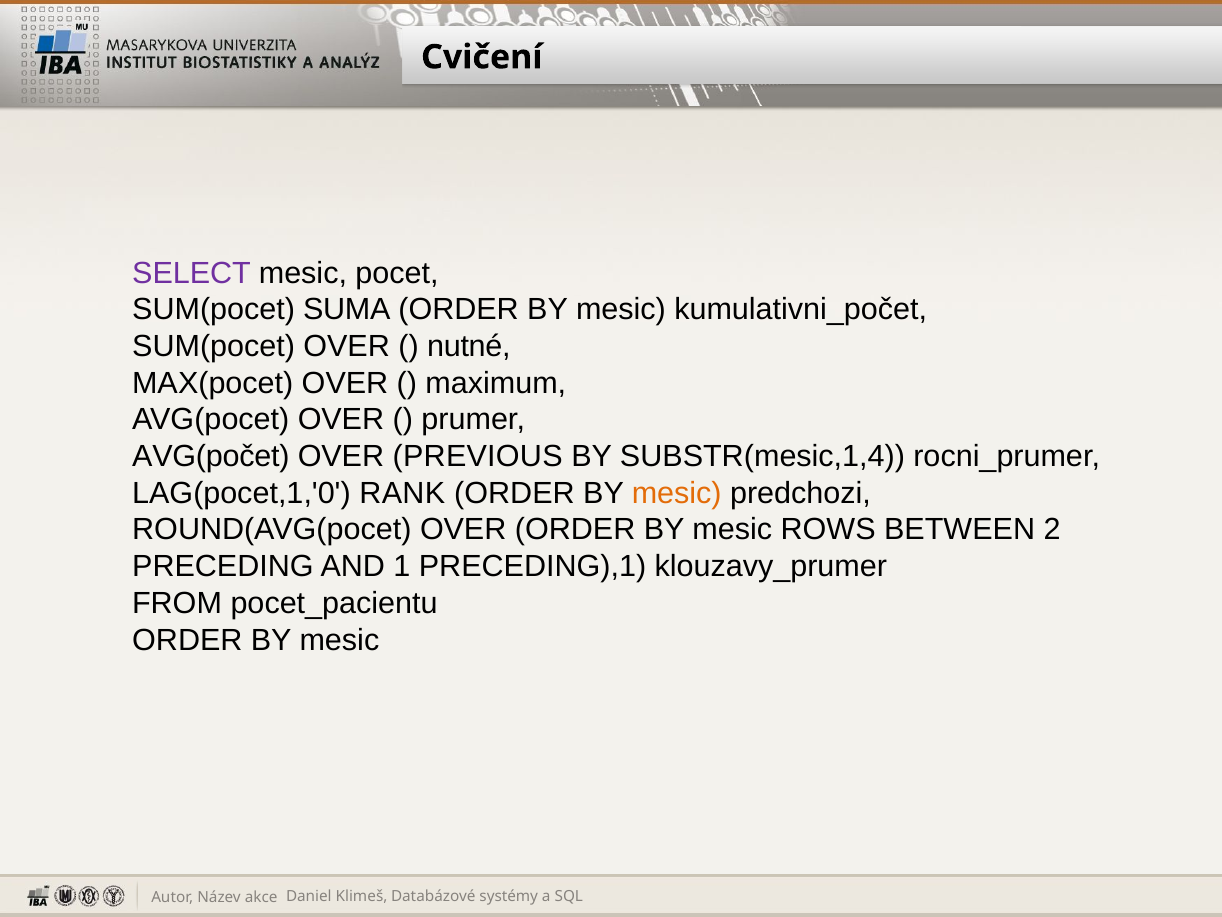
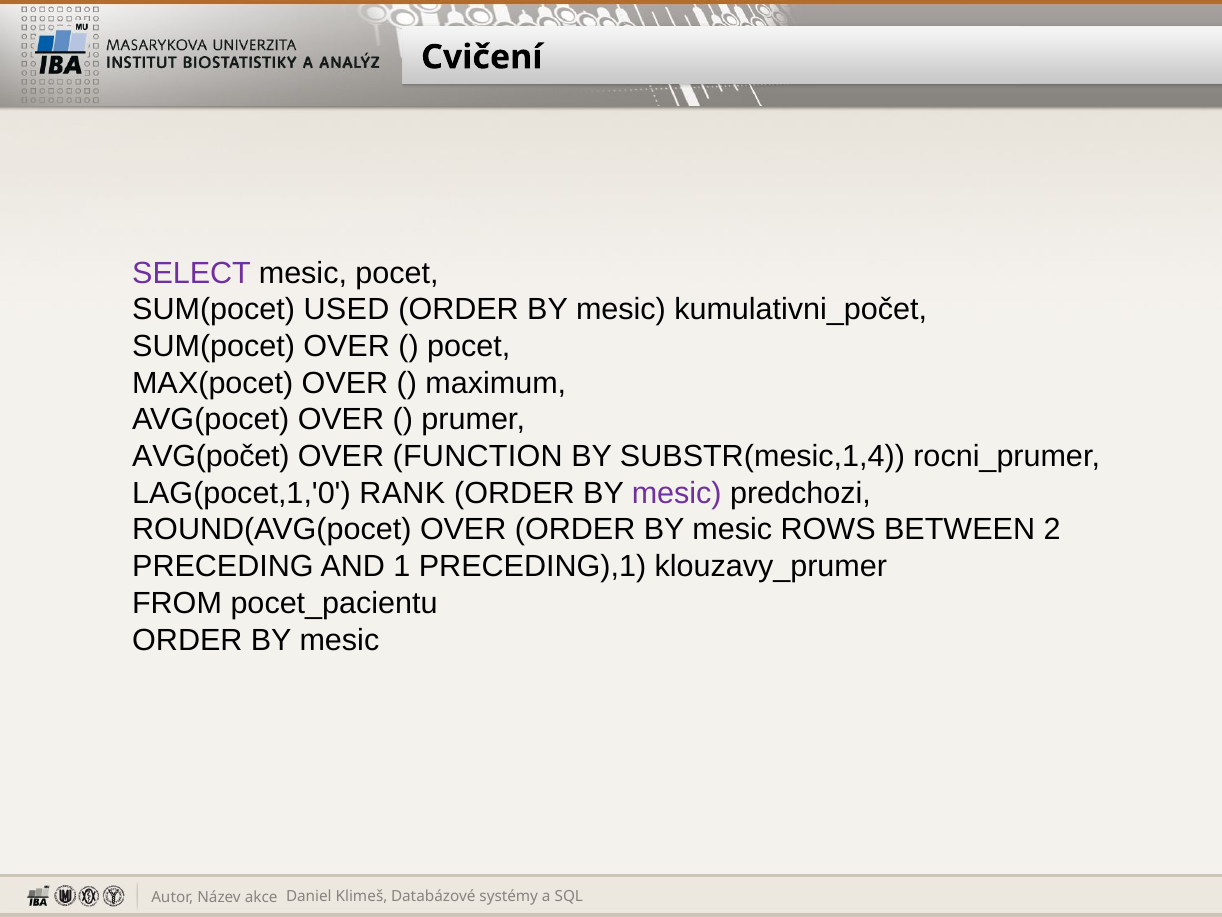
SUMA: SUMA -> USED (346, 310)
nutné: nutné -> pocet (469, 346)
PREVIOUS: PREVIOUS -> FUNCTION (478, 456)
mesic colour: orange -> purple (677, 493)
